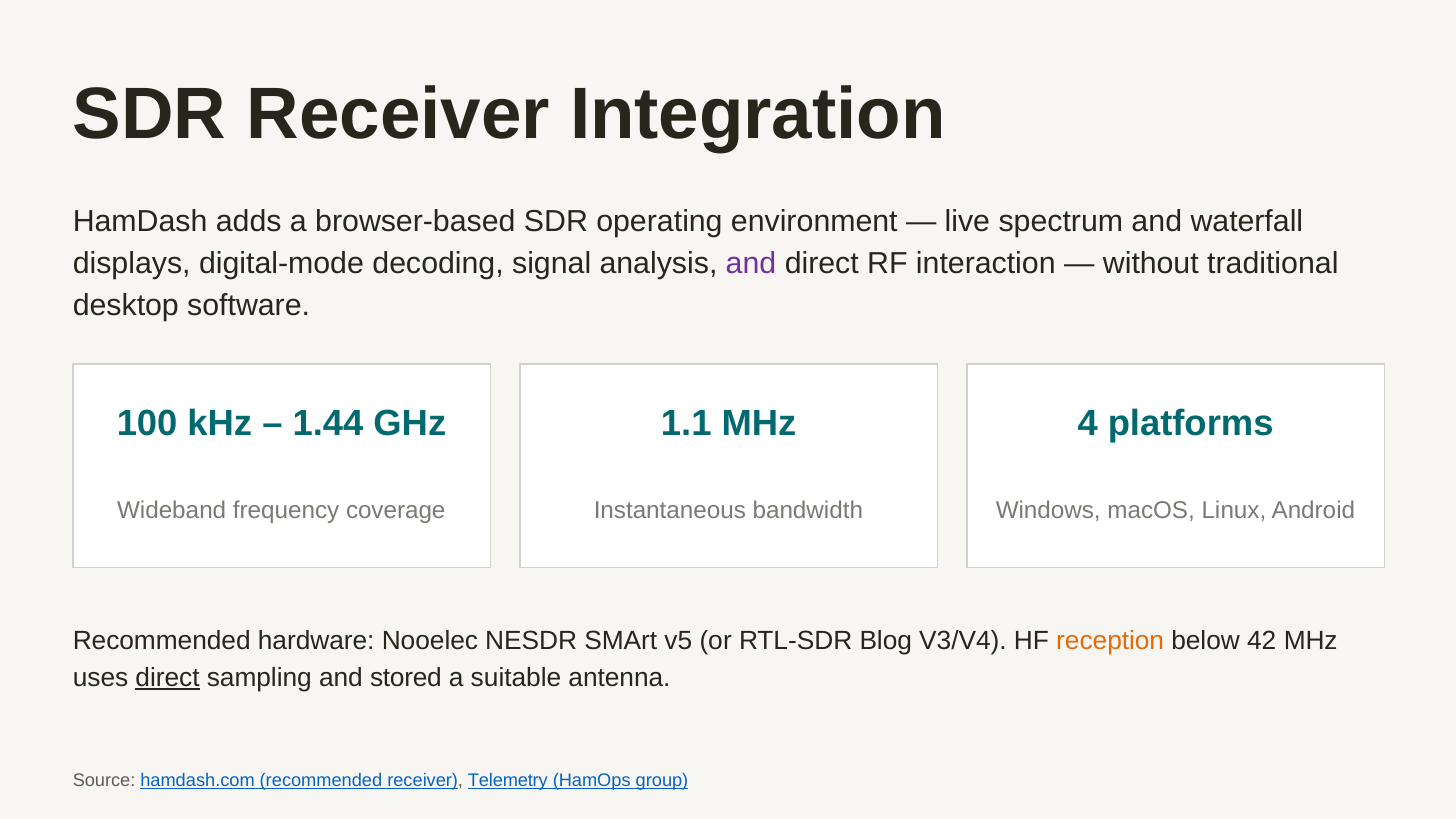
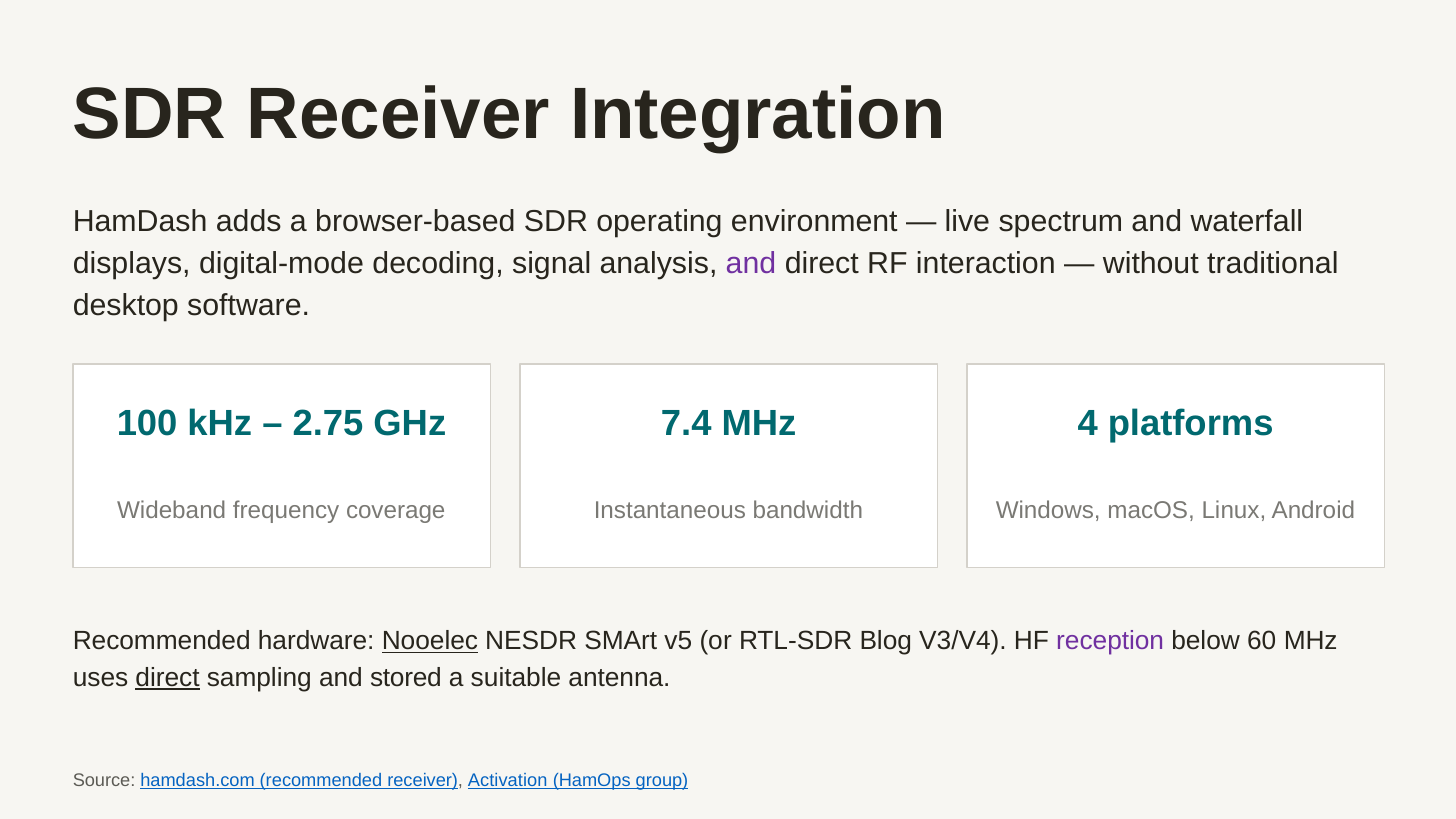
1.44: 1.44 -> 2.75 (328, 424)
1.1: 1.1 -> 7.4 (686, 424)
Nooelec underline: none -> present (430, 641)
reception colour: orange -> purple (1110, 641)
42: 42 -> 60 (1262, 641)
Telemetry: Telemetry -> Activation (508, 780)
